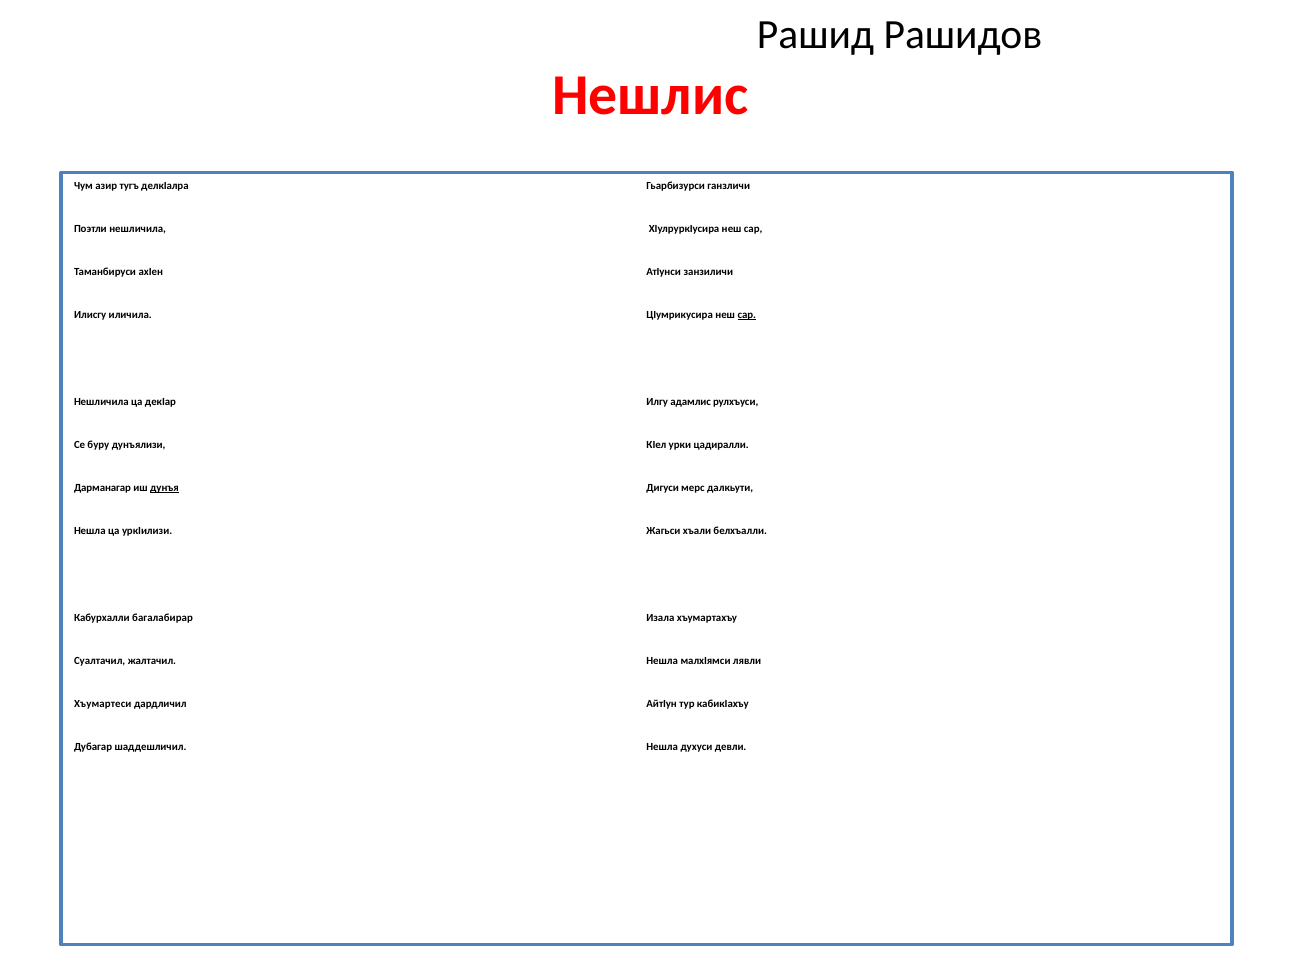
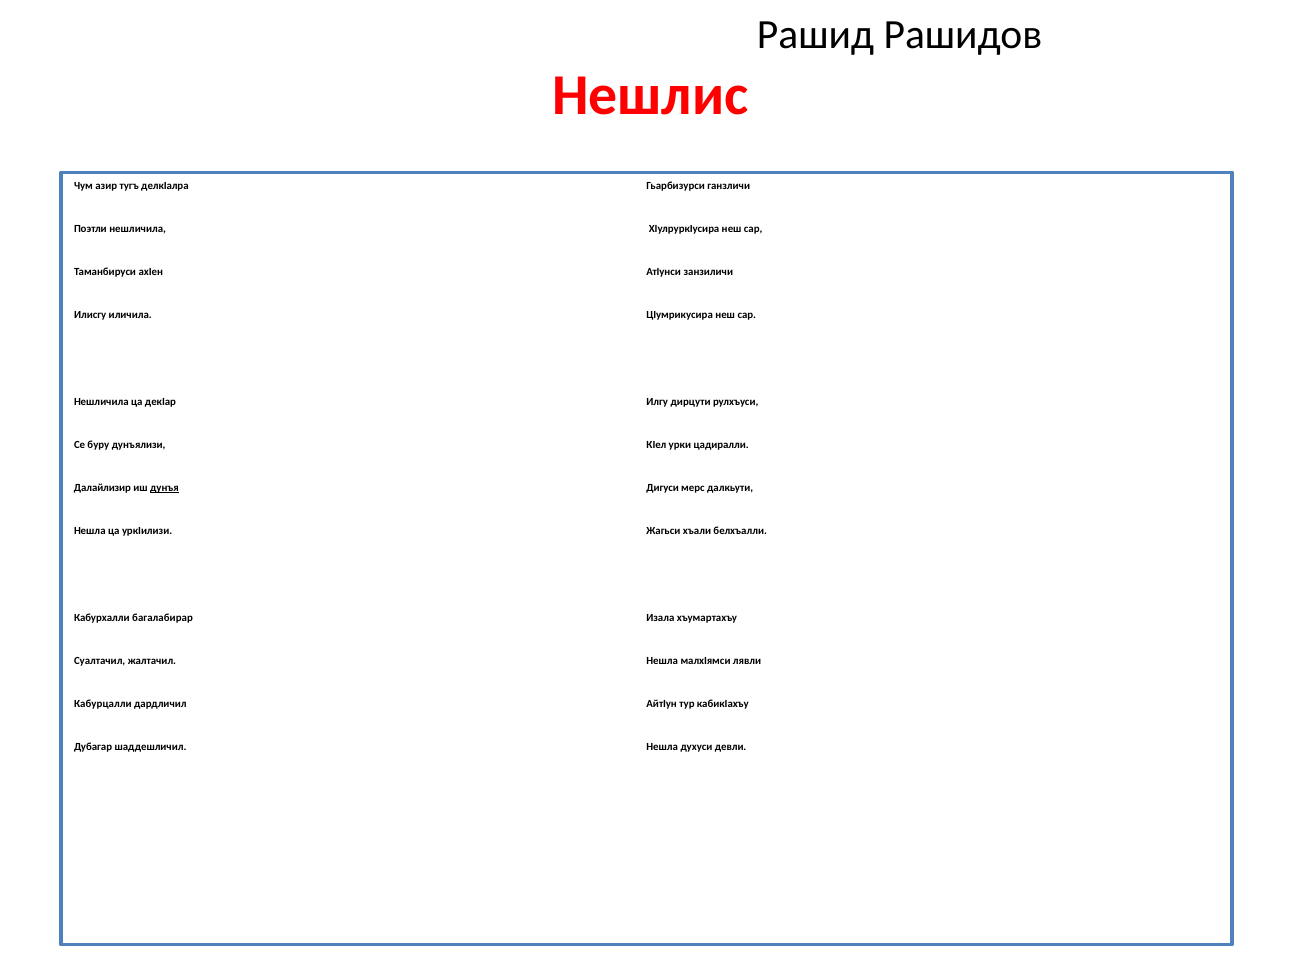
сар underline: present -> none (747, 315)
адамлис: адамлис -> дирцути (691, 402)
Дарманагар: Дарманагар -> Далайлизир (102, 488)
Хъумартеси: Хъумартеси -> Кабурцалли (103, 704)
